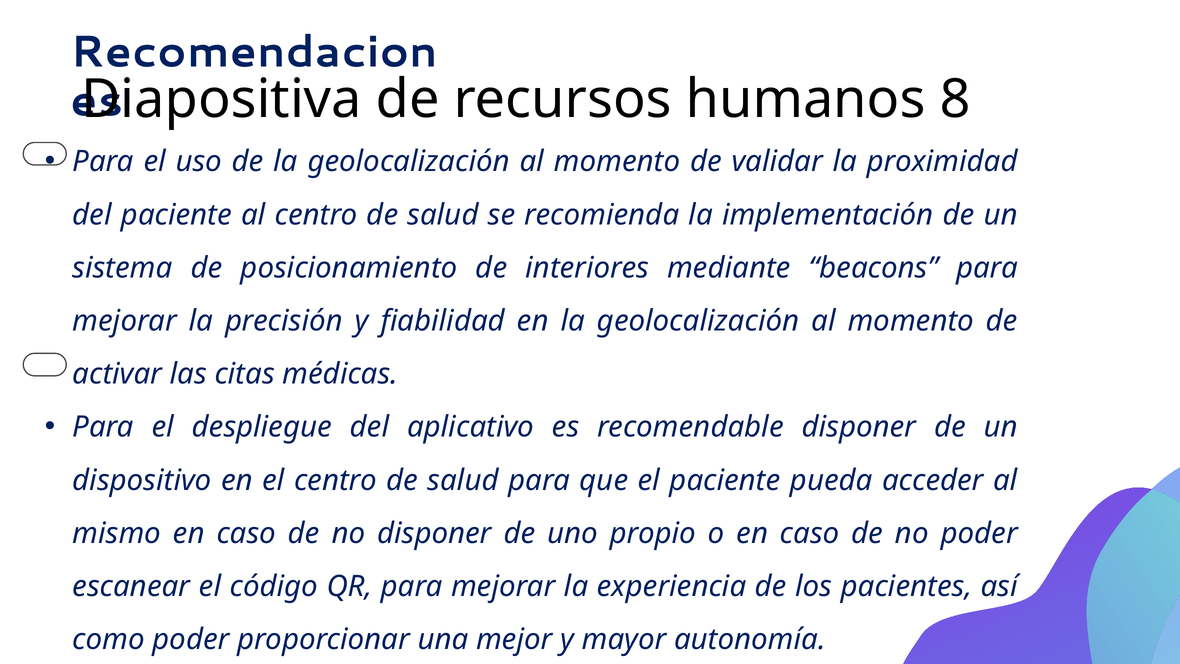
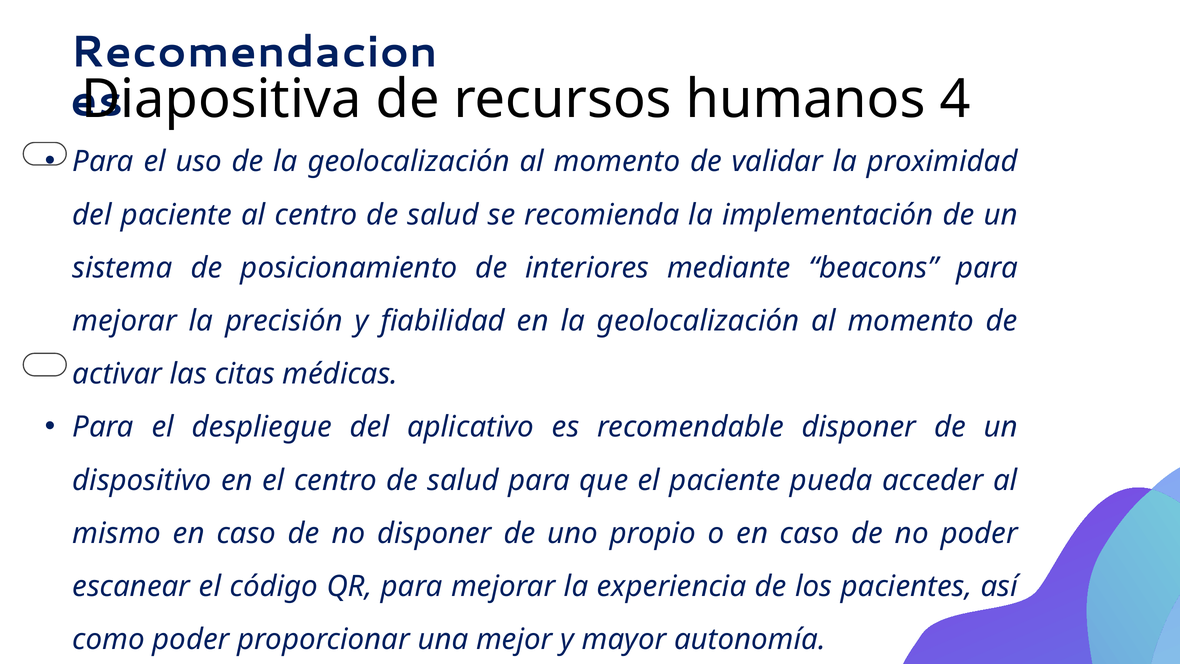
8: 8 -> 4 (955, 99)
